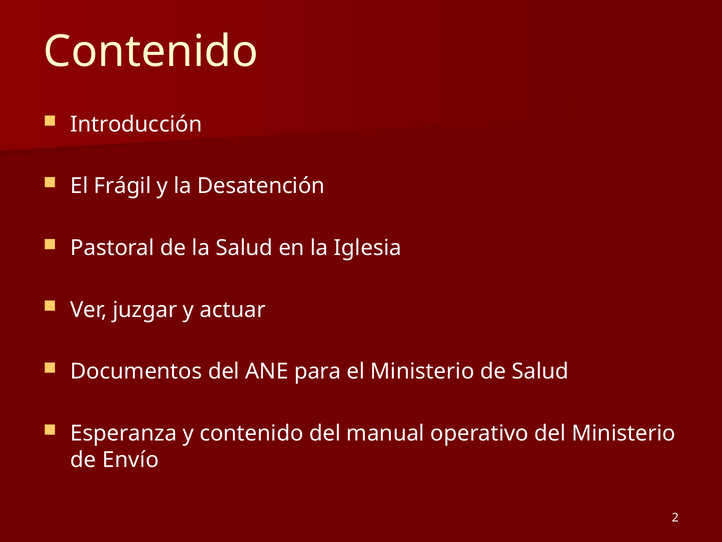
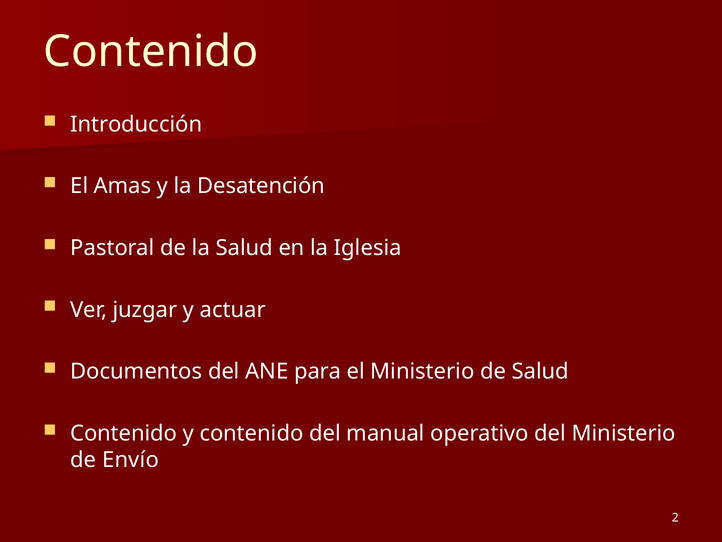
Frágil: Frágil -> Amas (123, 186)
Esperanza: Esperanza -> Contenido (124, 433)
